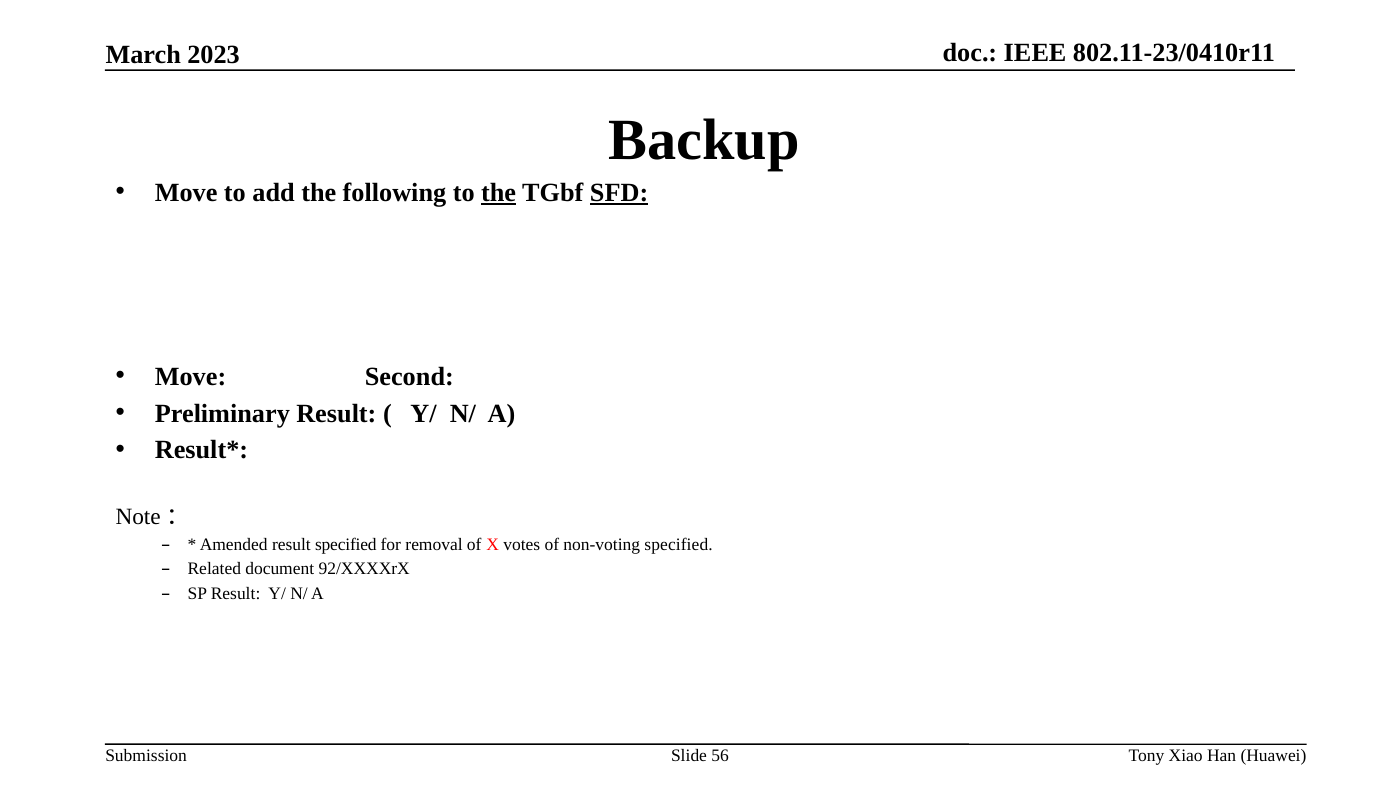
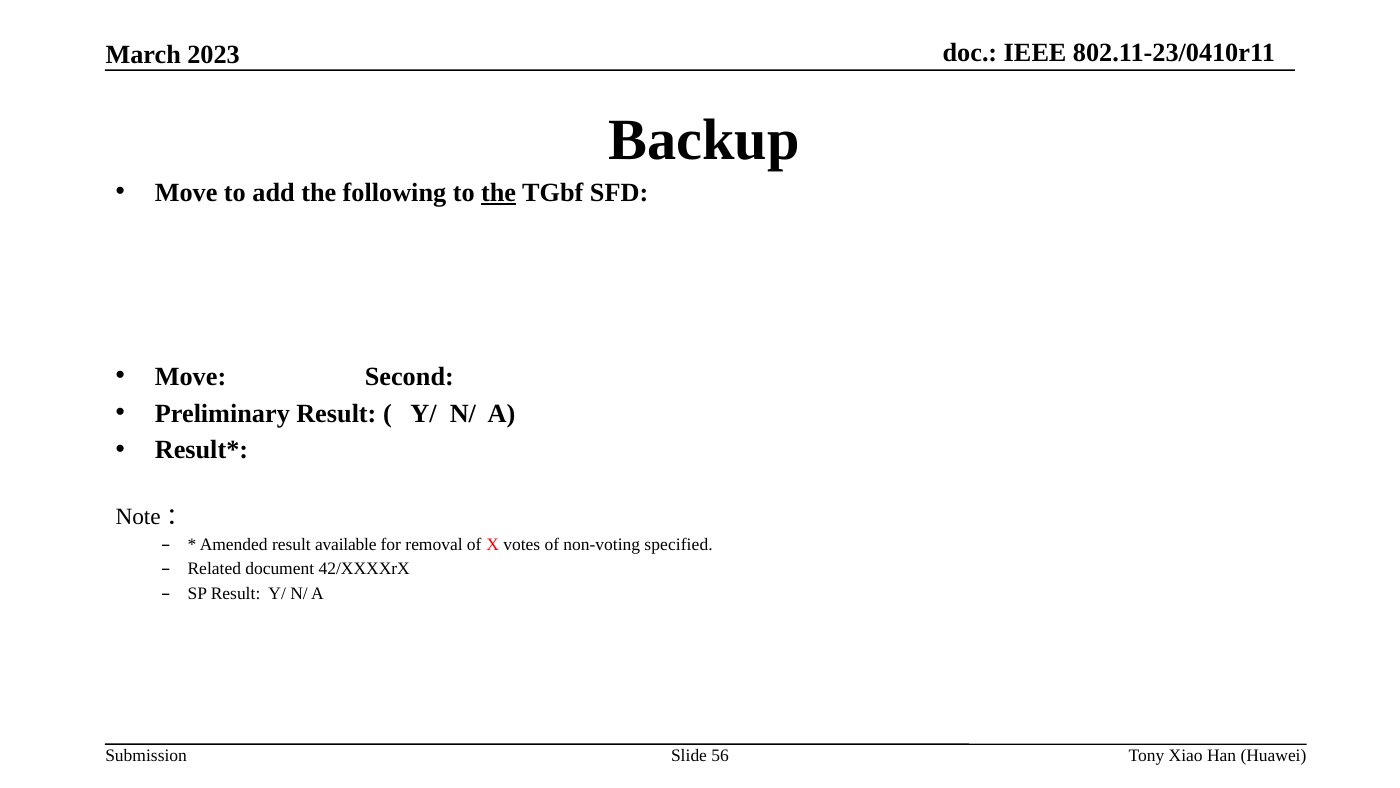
SFD underline: present -> none (619, 193)
result specified: specified -> available (346, 544)
92/XXXXrX: 92/XXXXrX -> 42/XXXXrX (364, 569)
